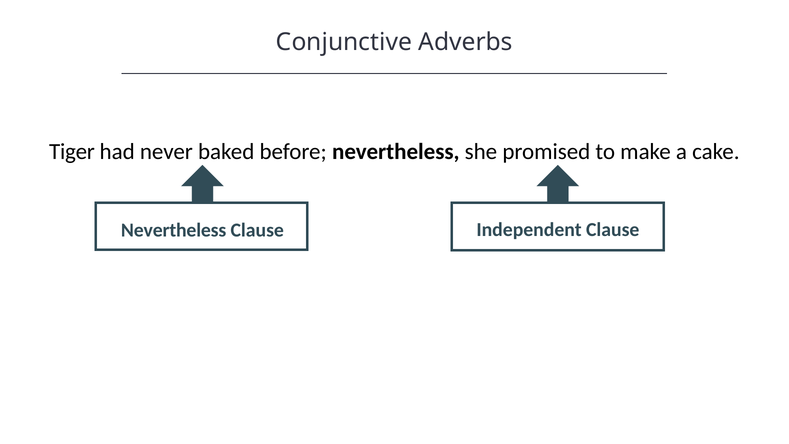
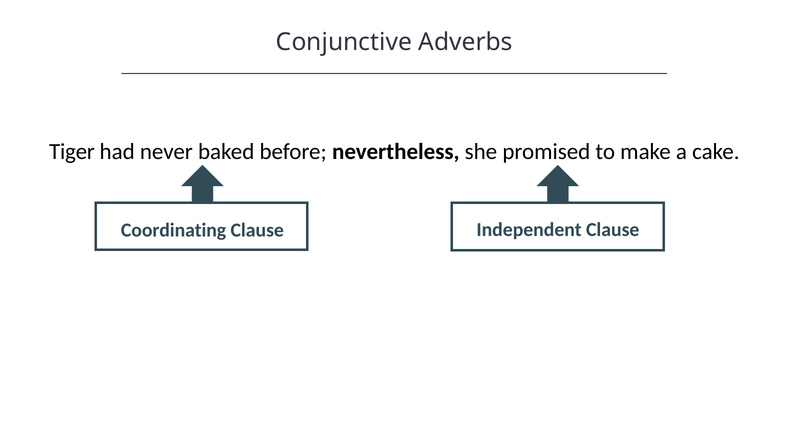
Nevertheless: Nevertheless -> Coordinating (174, 230)
